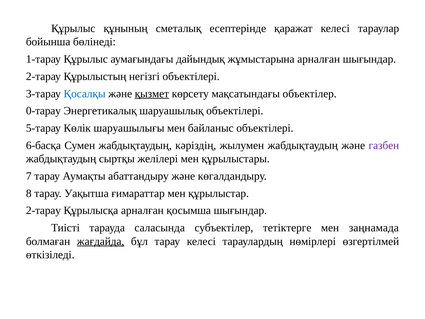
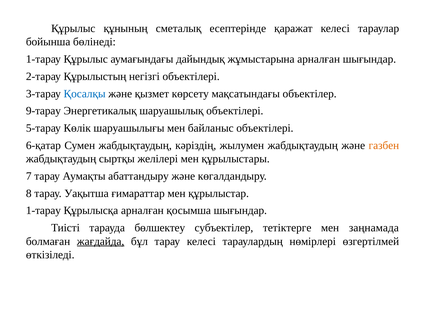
қызмет underline: present -> none (152, 94)
0-тарау: 0-тарау -> 9-тарау (43, 111)
6-басқа: 6-басқа -> 6-қатар (43, 145)
газбен colour: purple -> orange (384, 145)
2-тарау: 2-тарау -> 1-тарау (43, 210)
саласында: саласында -> бөлшектеу (160, 228)
